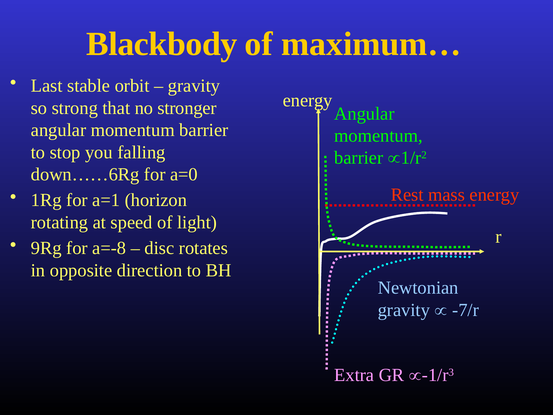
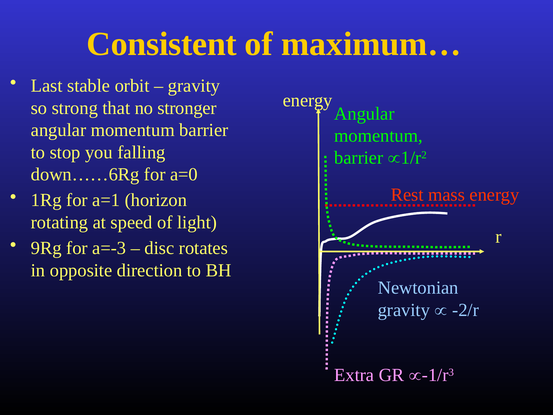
Blackbody: Blackbody -> Consistent (162, 44)
a=-8: a=-8 -> a=-3 (109, 248)
-7/r: -7/r -> -2/r (466, 310)
